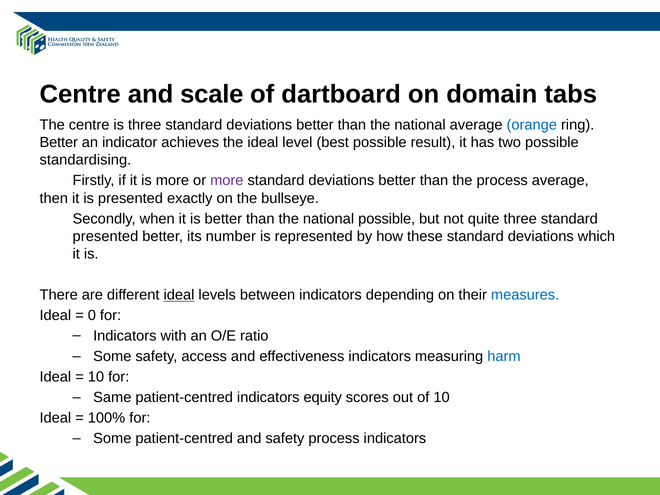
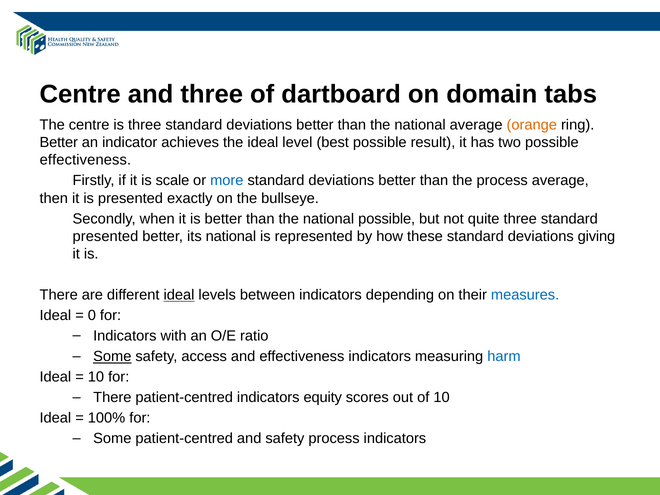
and scale: scale -> three (212, 94)
orange colour: blue -> orange (532, 125)
standardising: standardising -> effectiveness (85, 160)
is more: more -> scale (172, 181)
more colour: purple -> blue (227, 181)
its number: number -> national (231, 236)
which: which -> giving (596, 236)
Some underline: none -> present (112, 357)
Same: Same -> There (112, 398)
